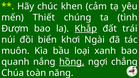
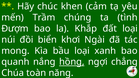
Thiết: Thiết -> Trầm (44, 17)
Khắp underline: present -> none (86, 29)
đất trái: trái -> loại (130, 29)
muôn: muôn -> mong (15, 51)
